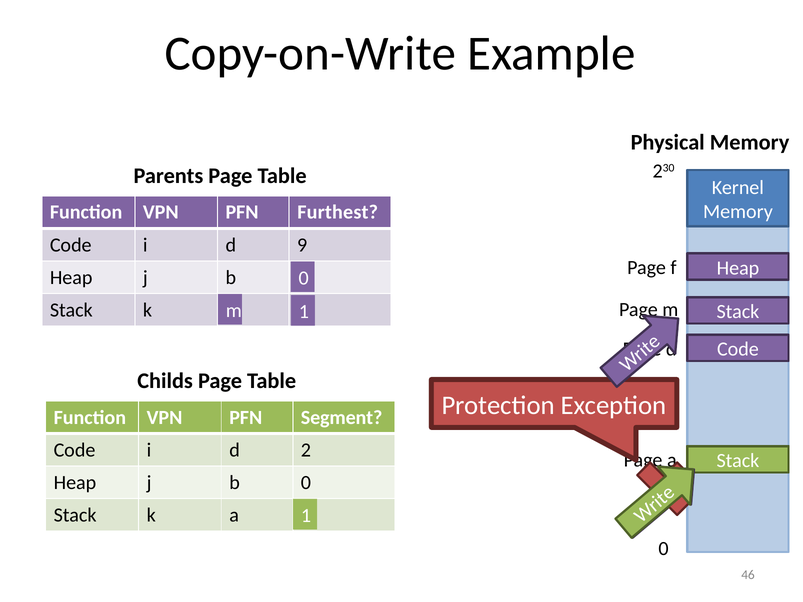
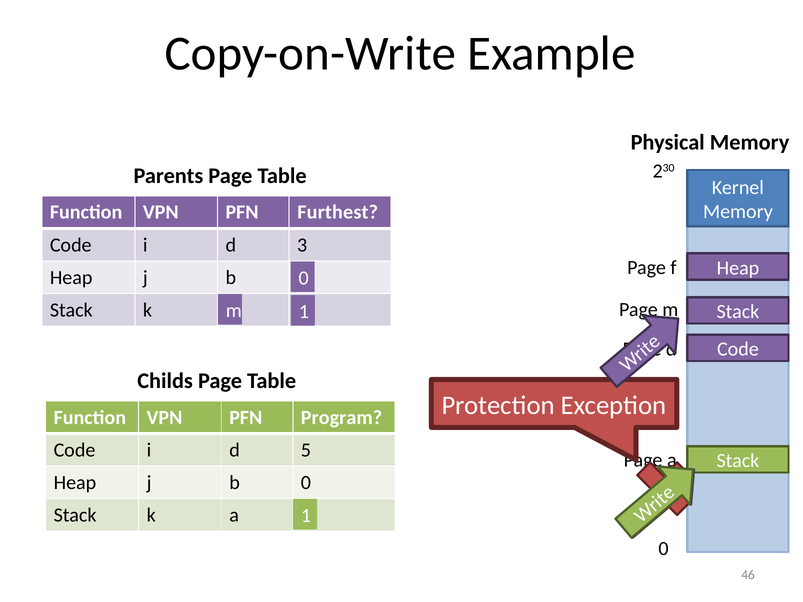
9: 9 -> 3 (302, 245)
Segment: Segment -> Program (341, 418)
2: 2 -> 5 (306, 450)
